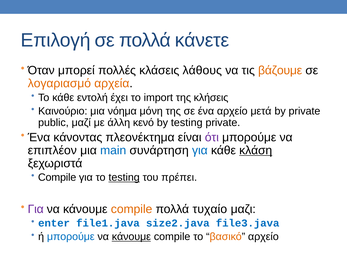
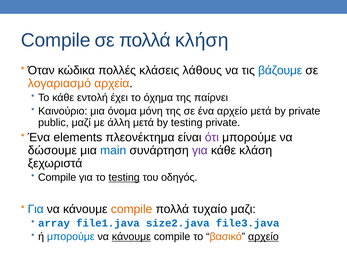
Επιλογή: Επιλογή -> Compile (56, 40)
κάνετε: κάνετε -> κλήση (202, 40)
μπορεί: μπορεί -> κώδικα (76, 71)
βάζουμε colour: orange -> blue (280, 71)
import: import -> όχημα (158, 98)
κλήσεις: κλήσεις -> παίρνει (211, 98)
νόημα: νόημα -> όνομα (122, 111)
άλλη κενό: κενό -> μετά (143, 123)
κάνοντας: κάνοντας -> elements (78, 137)
επιπλέον: επιπλέον -> δώσουμε (52, 150)
για colour: blue -> purple (200, 150)
κλάση underline: present -> none (256, 150)
πρέπει: πρέπει -> οδηγός (179, 178)
Για colour: purple -> blue (36, 209)
enter: enter -> array (54, 223)
αρχείο underline: none -> present (263, 237)
